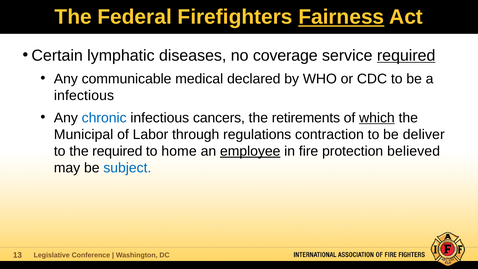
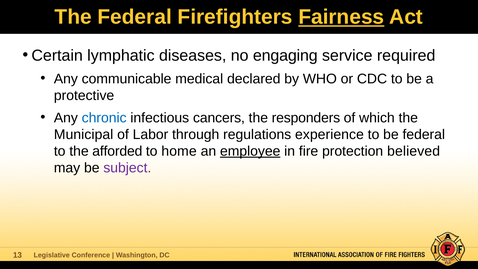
coverage: coverage -> engaging (285, 55)
required underline: present -> none (406, 55)
infectious: infectious -> protective (84, 95)
retirements: retirements -> responders (306, 118)
which underline: present -> none (377, 118)
contraction: contraction -> experience (329, 134)
be deliver: deliver -> federal (424, 134)
the required: required -> afforded (117, 151)
subject colour: blue -> purple (127, 168)
